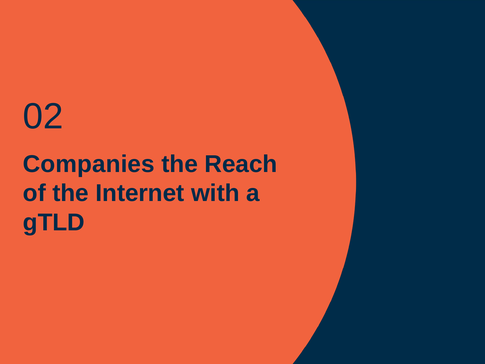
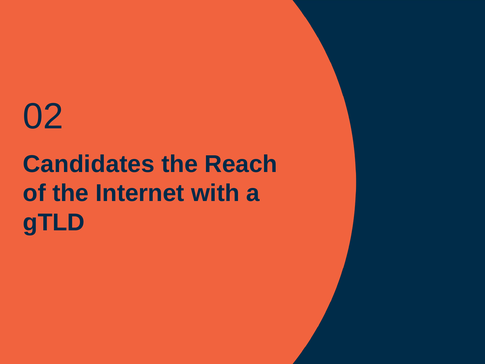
Companies: Companies -> Candidates (89, 164)
